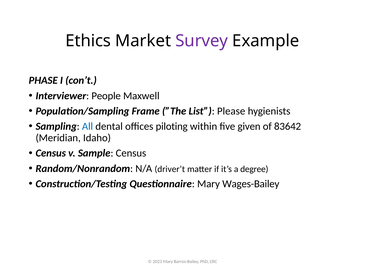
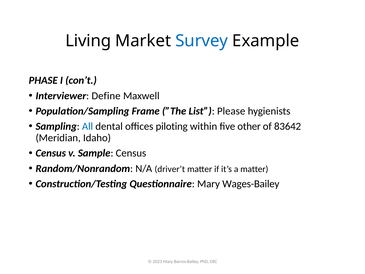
Ethics: Ethics -> Living (88, 41)
Survey colour: purple -> blue (202, 41)
People: People -> Define (106, 96)
given: given -> other (249, 126)
a degree: degree -> matter (254, 169)
